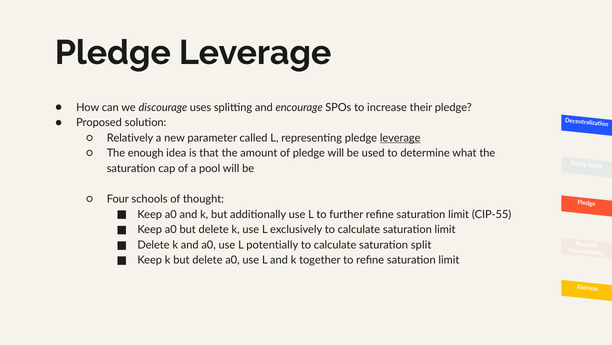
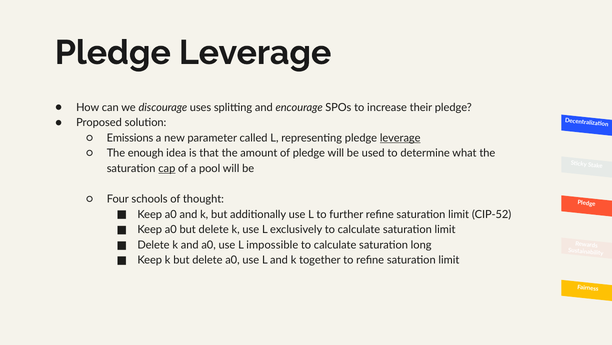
Relatively: Relatively -> Emissions (130, 138)
cap underline: none -> present (167, 168)
CIP-55: CIP-55 -> CIP-52 (492, 214)
potentially: potentially -> impossible (272, 245)
split: split -> long (421, 245)
